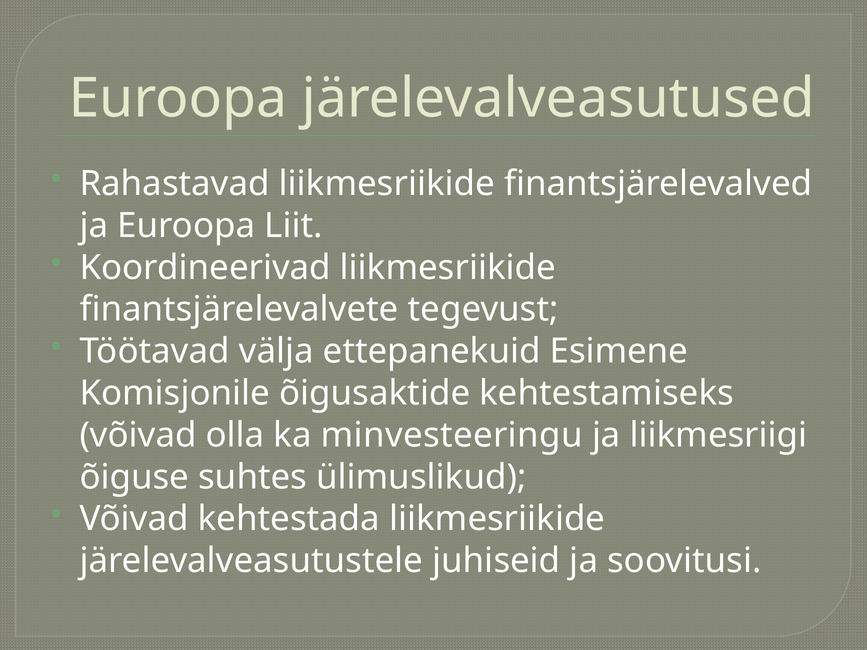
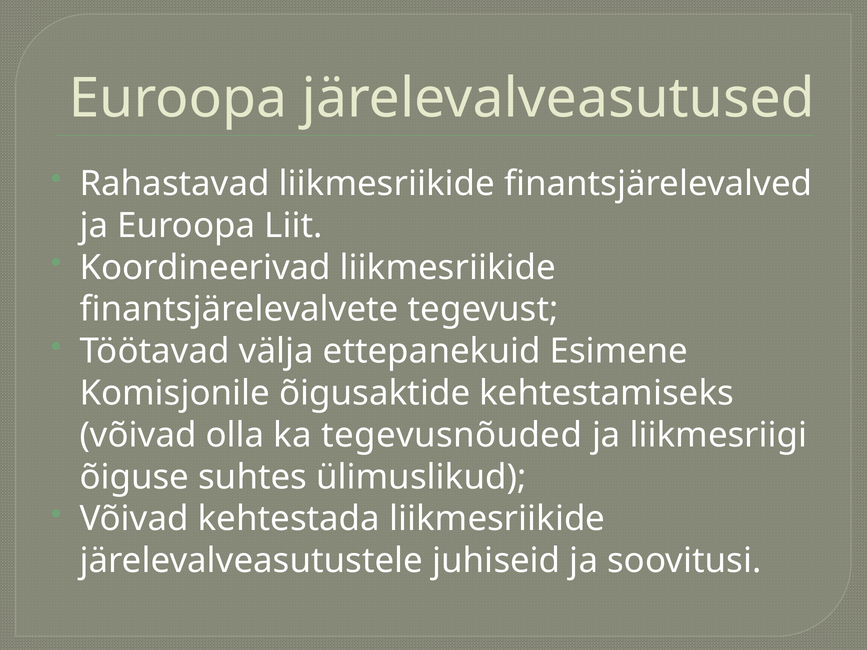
minvesteeringu: minvesteeringu -> tegevusnõuded (452, 435)
